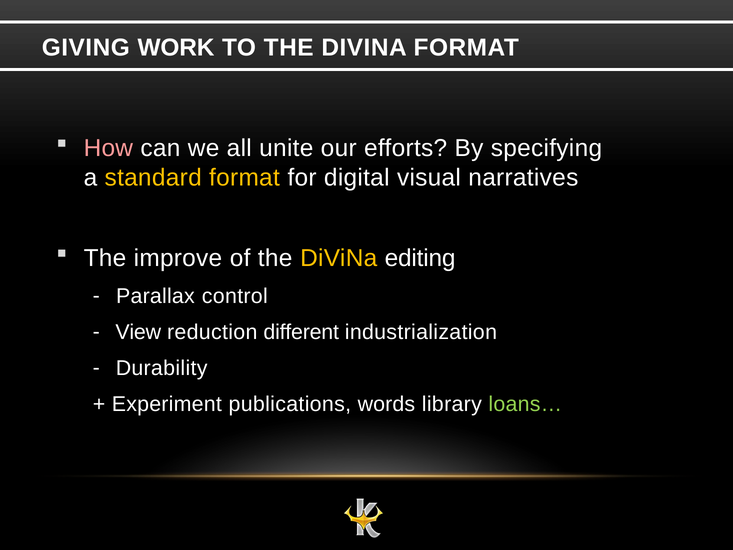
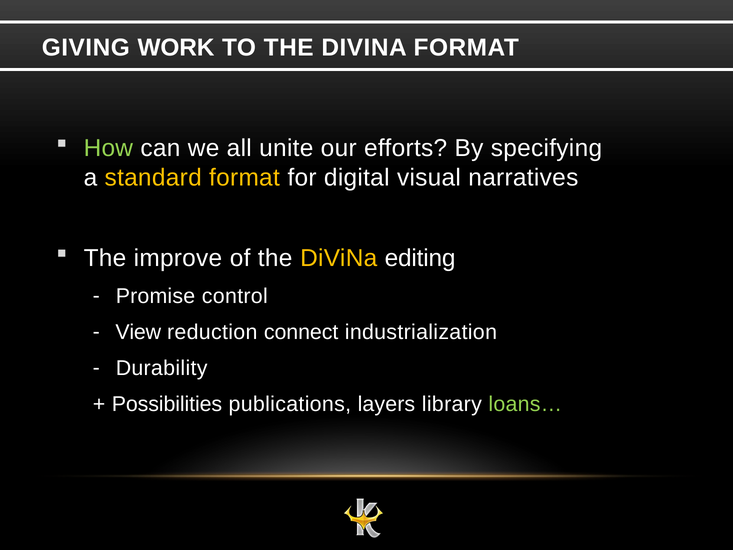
How colour: pink -> light green (108, 148)
Parallax: Parallax -> Promise (155, 296)
different: different -> connect (301, 332)
Experiment: Experiment -> Possibilities (167, 404)
words: words -> layers (386, 404)
